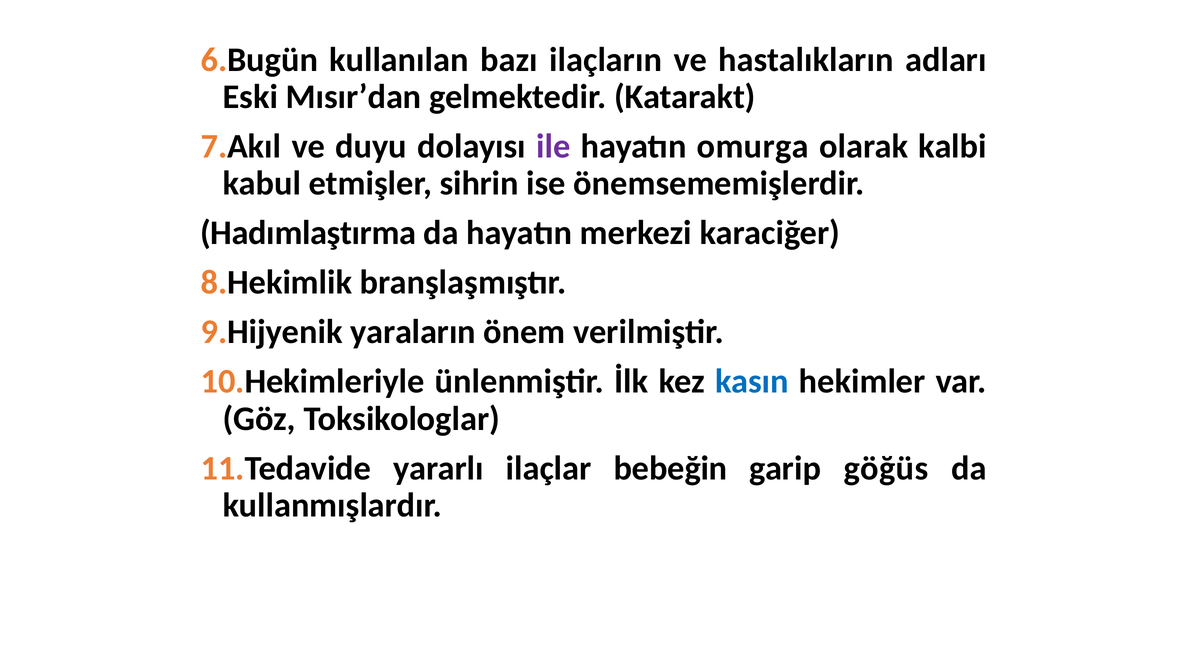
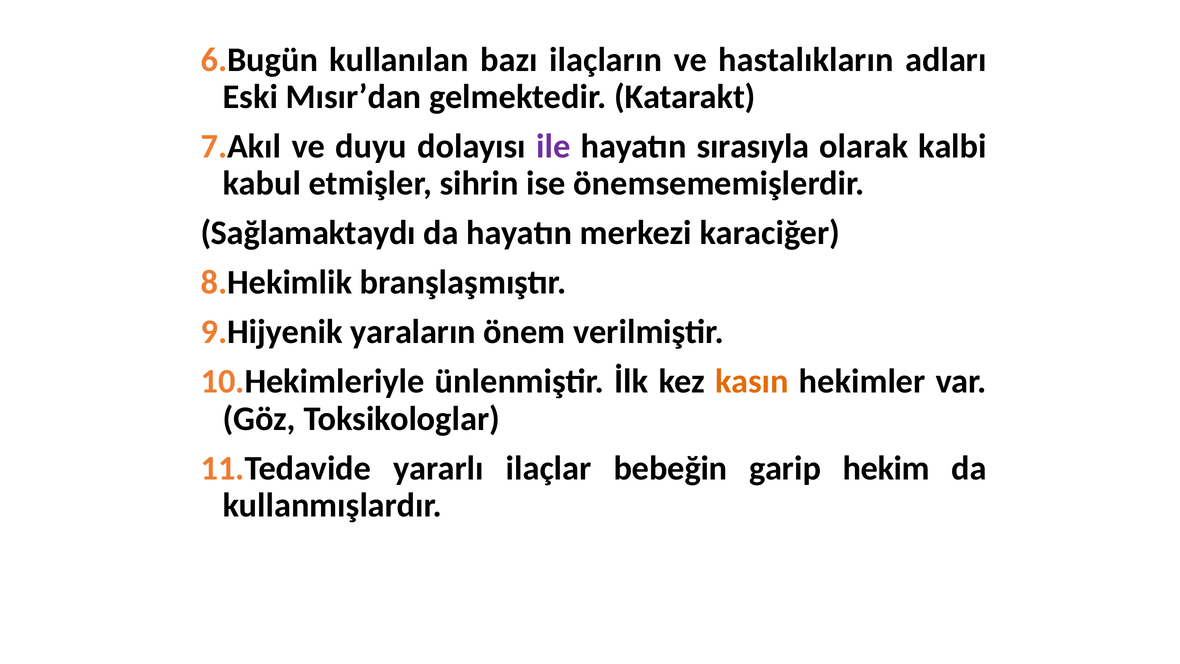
omurga: omurga -> sırasıyla (753, 146)
Hadımlaştırma: Hadımlaştırma -> Sağlamaktaydı (308, 233)
kasın colour: blue -> orange (752, 381)
göğüs: göğüs -> hekim (886, 468)
